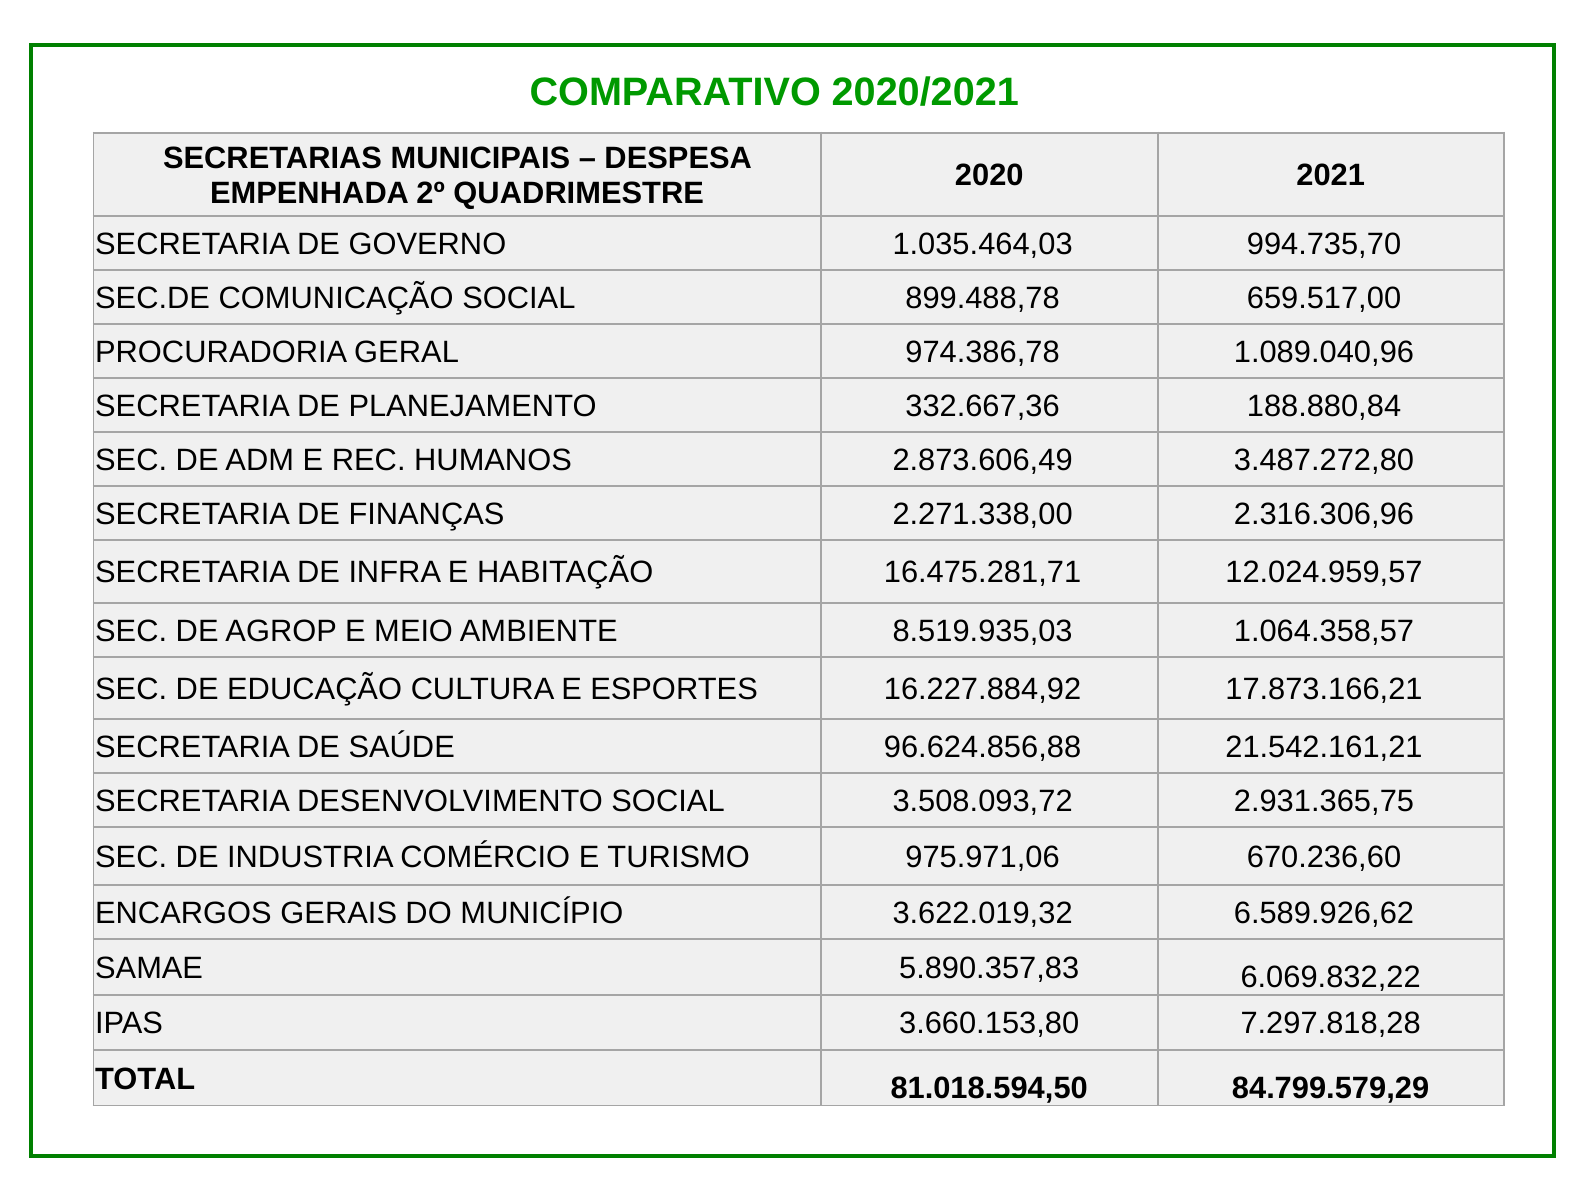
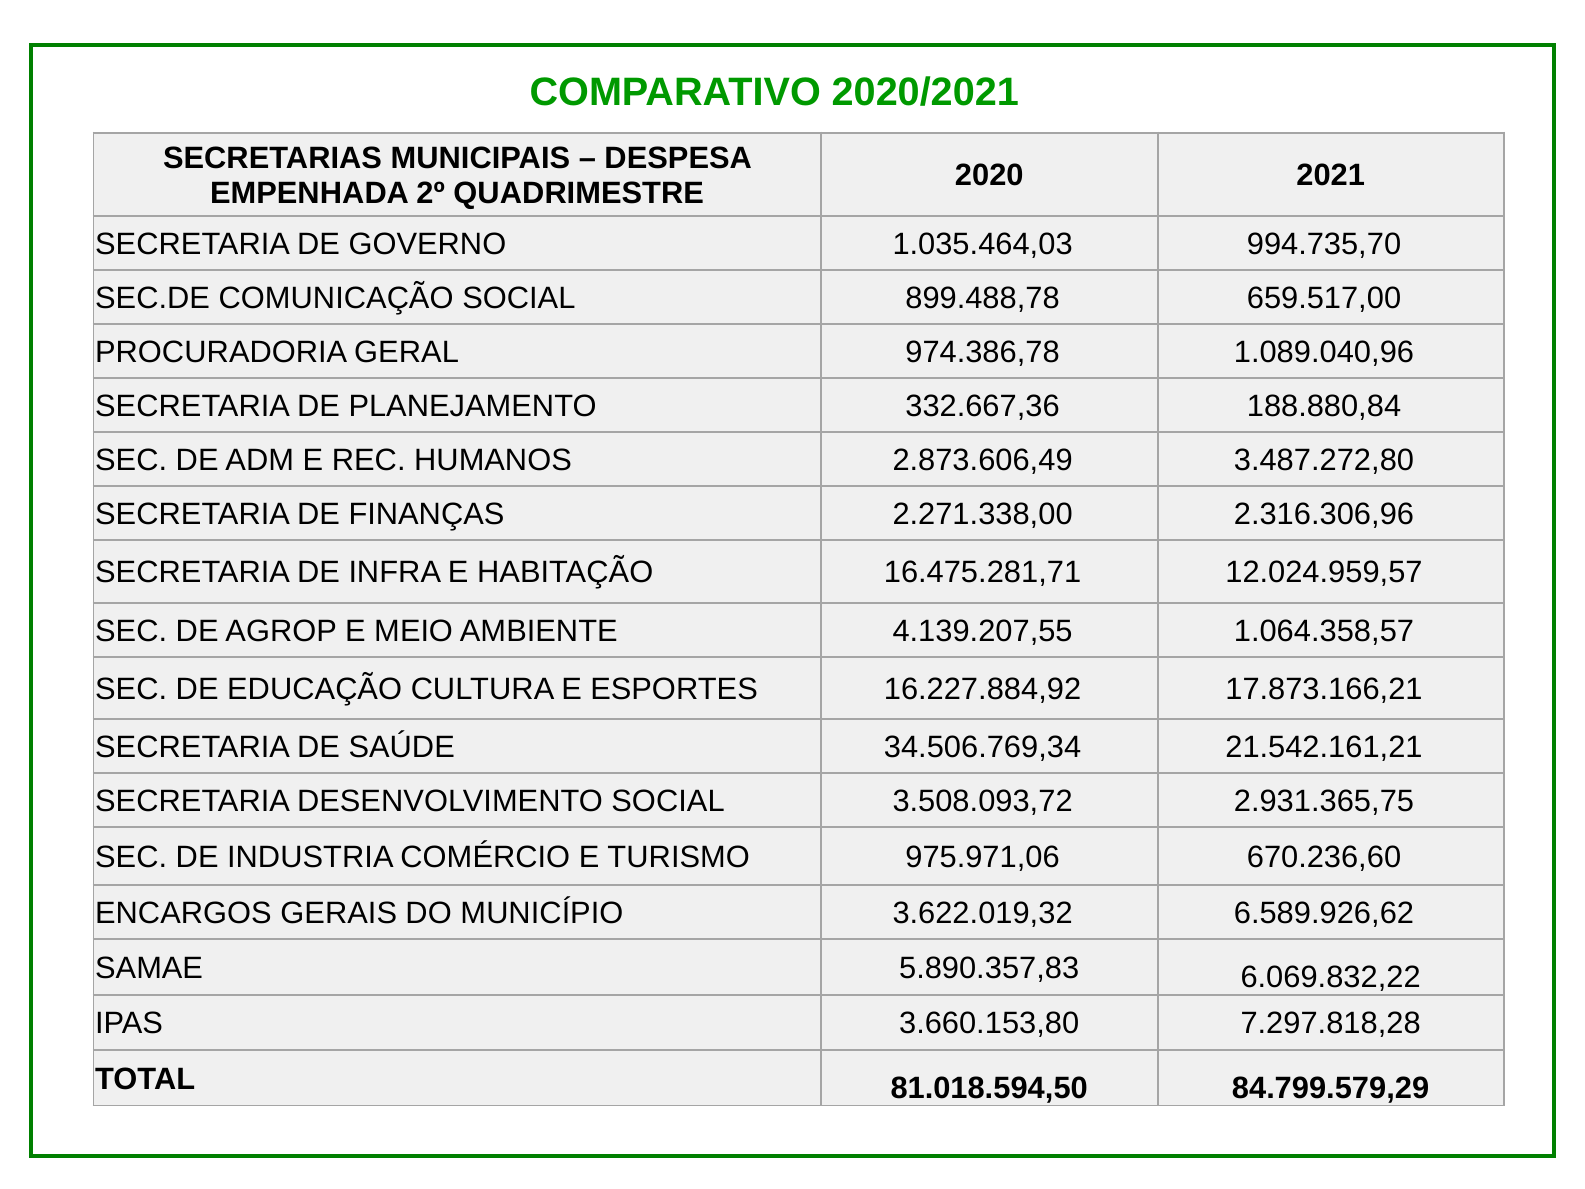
8.519.935,03: 8.519.935,03 -> 4.139.207,55 (983, 631)
96.624.856,88: 96.624.856,88 -> 34.506.769,34 (983, 747)
